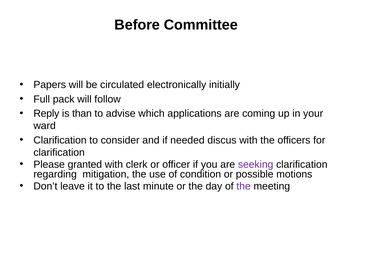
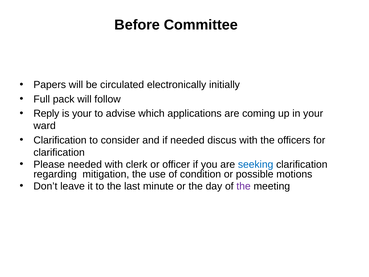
is than: than -> your (82, 113)
Please granted: granted -> needed (85, 164)
seeking colour: purple -> blue (256, 164)
